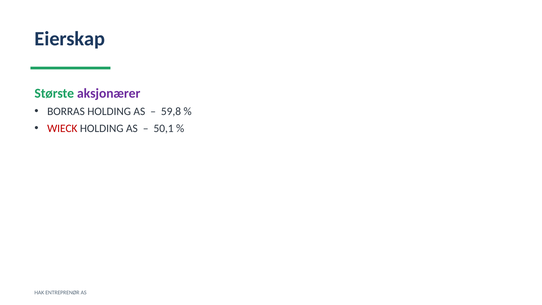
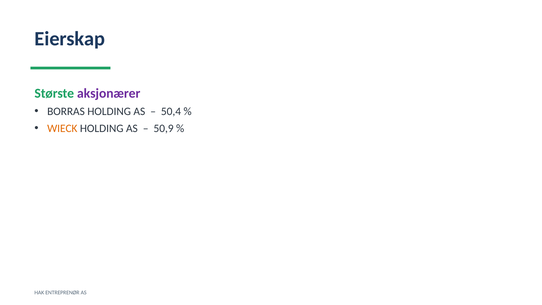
59,8: 59,8 -> 50,4 (171, 111)
WIECK colour: red -> orange (62, 128)
50,1: 50,1 -> 50,9 (164, 128)
